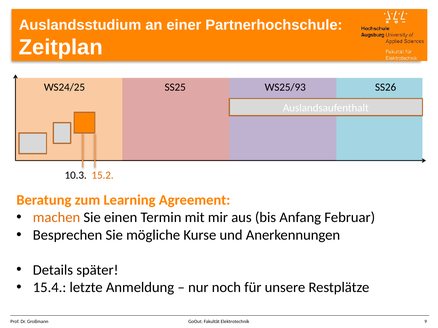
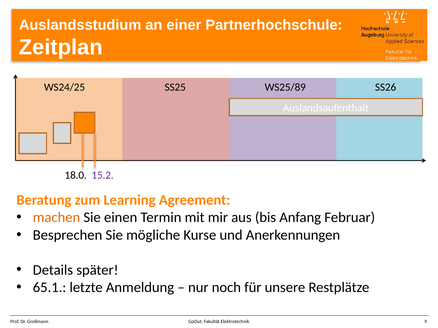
WS25/93: WS25/93 -> WS25/89 (285, 87)
10.3: 10.3 -> 18.0 (76, 175)
15.2 colour: orange -> purple (103, 175)
15.4: 15.4 -> 65.1 (50, 288)
